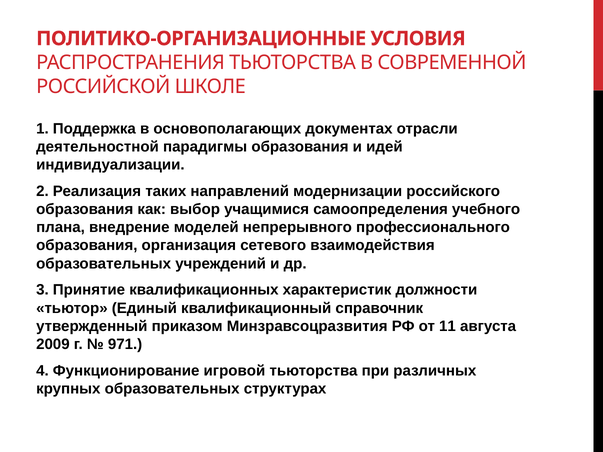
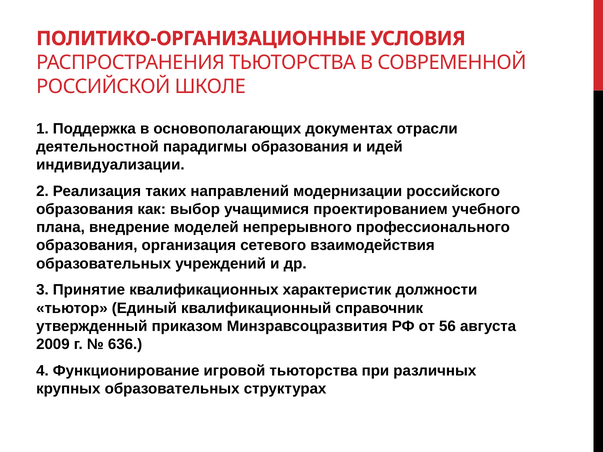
самоопределения: самоопределения -> проектированием (381, 209)
11: 11 -> 56 (447, 326)
971: 971 -> 636 (125, 344)
